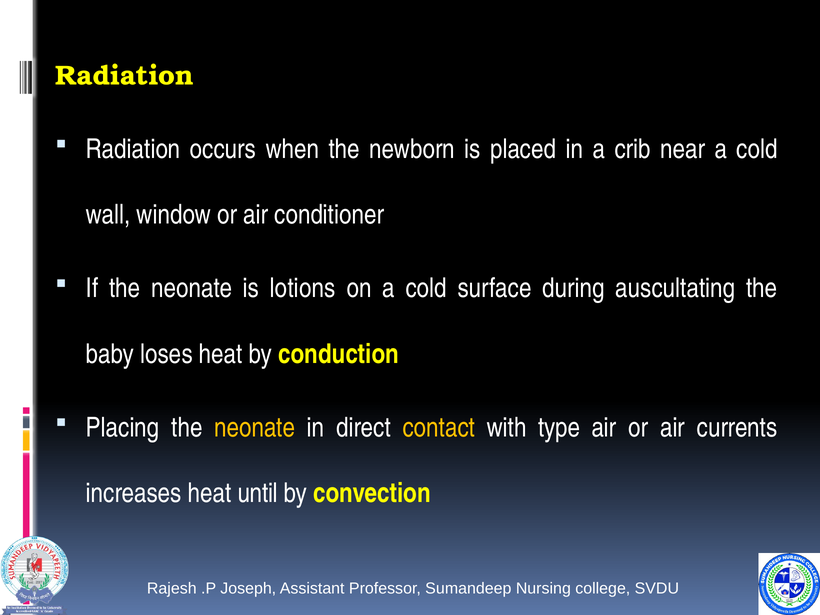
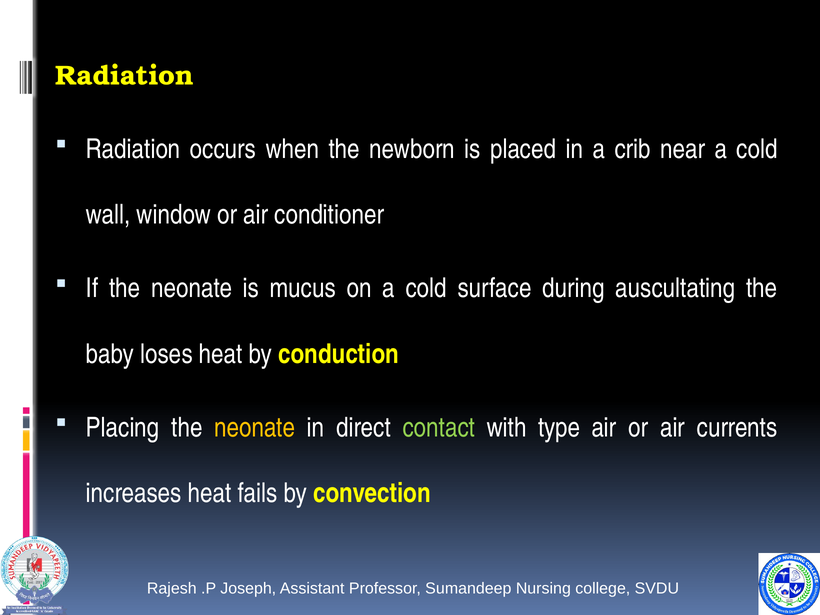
lotions: lotions -> mucus (303, 288)
contact colour: yellow -> light green (439, 428)
until: until -> fails (258, 493)
